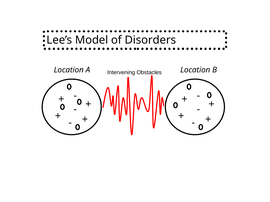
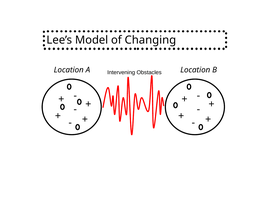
Disorders: Disorders -> Changing (150, 40)
